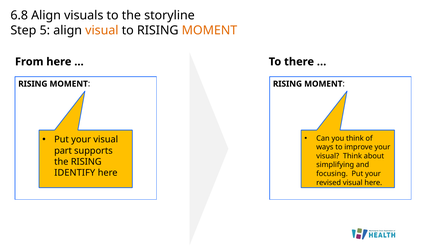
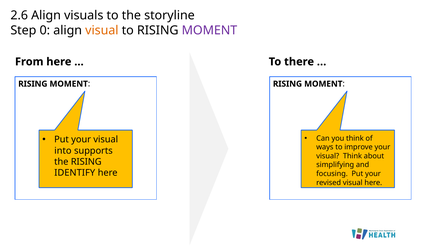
6.8: 6.8 -> 2.6 (19, 15)
5: 5 -> 0 (45, 30)
MOMENT colour: orange -> purple (209, 30)
part: part -> into (63, 150)
